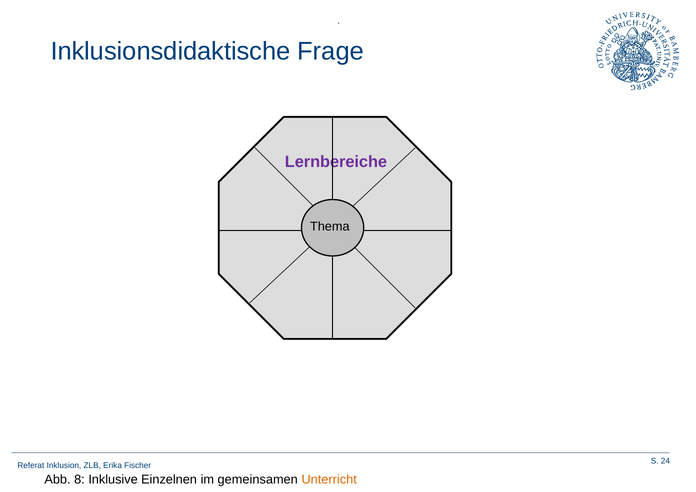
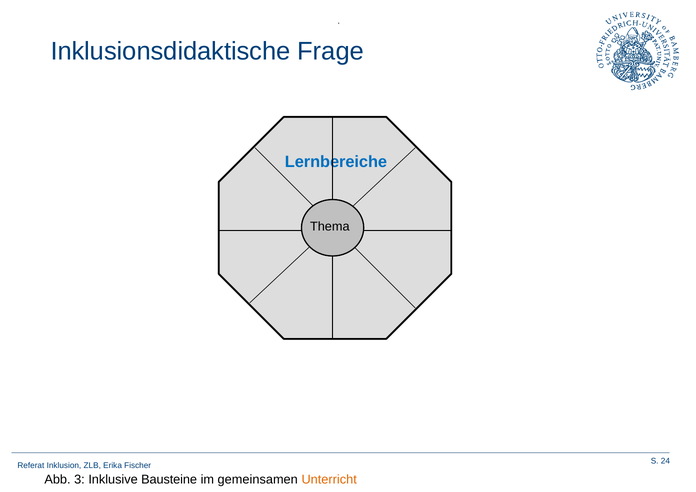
Lernbereiche colour: purple -> blue (336, 162)
8: 8 -> 3 (79, 480)
Einzelnen: Einzelnen -> Bausteine (169, 480)
